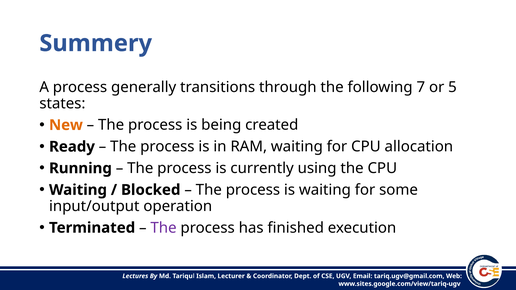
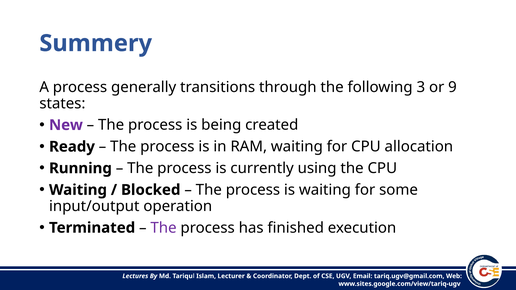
7: 7 -> 3 (421, 87)
5: 5 -> 9 (452, 87)
New colour: orange -> purple (66, 125)
